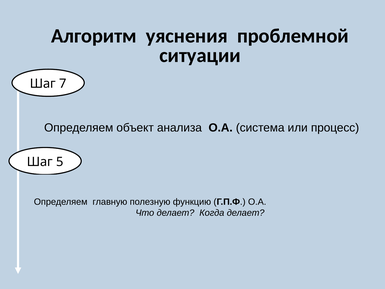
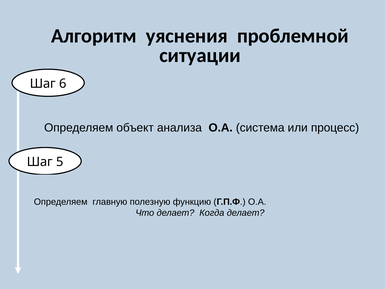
7: 7 -> 6 (63, 84)
